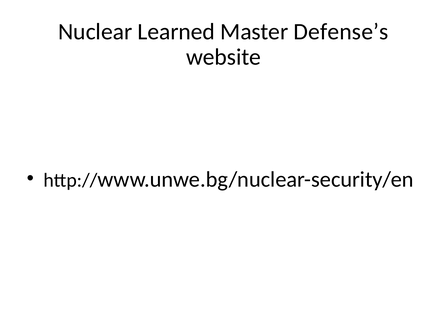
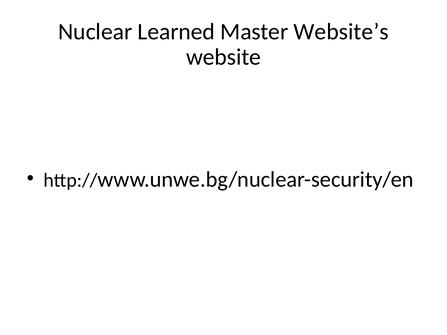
Defense’s: Defense’s -> Website’s (341, 32)
